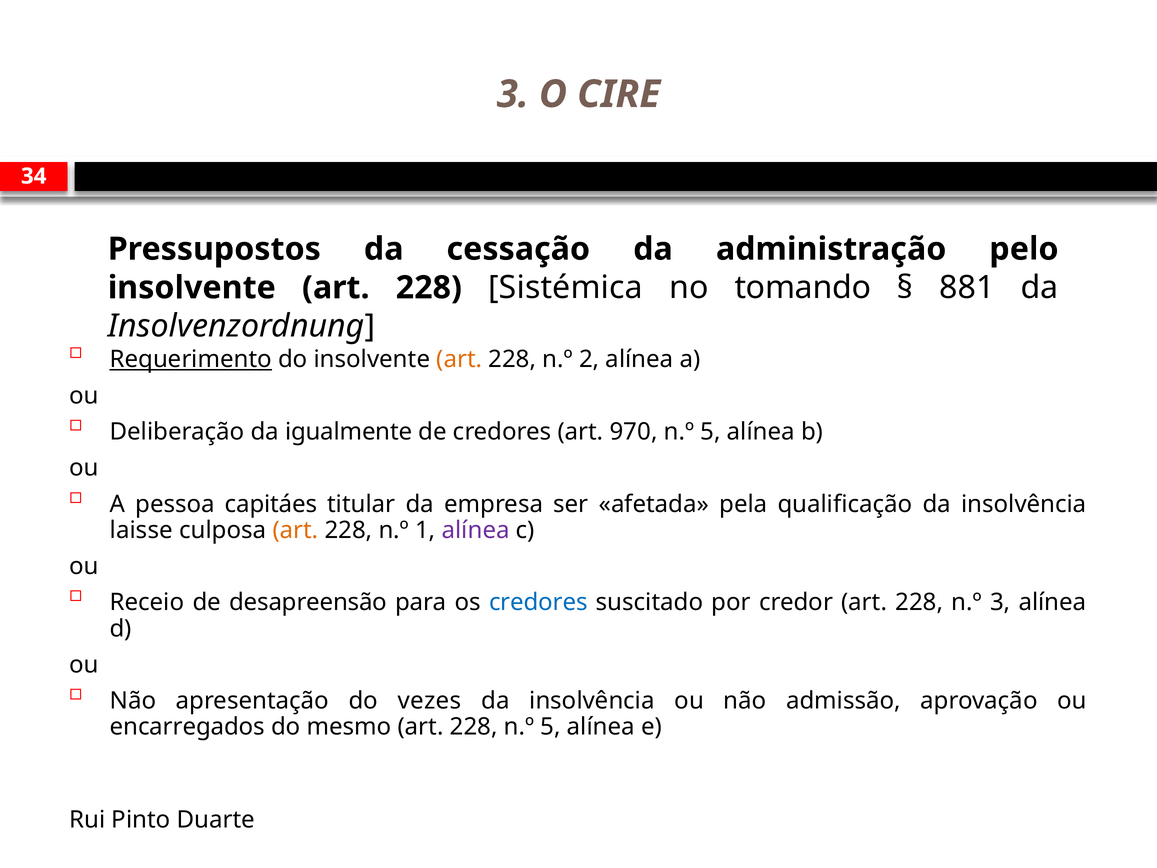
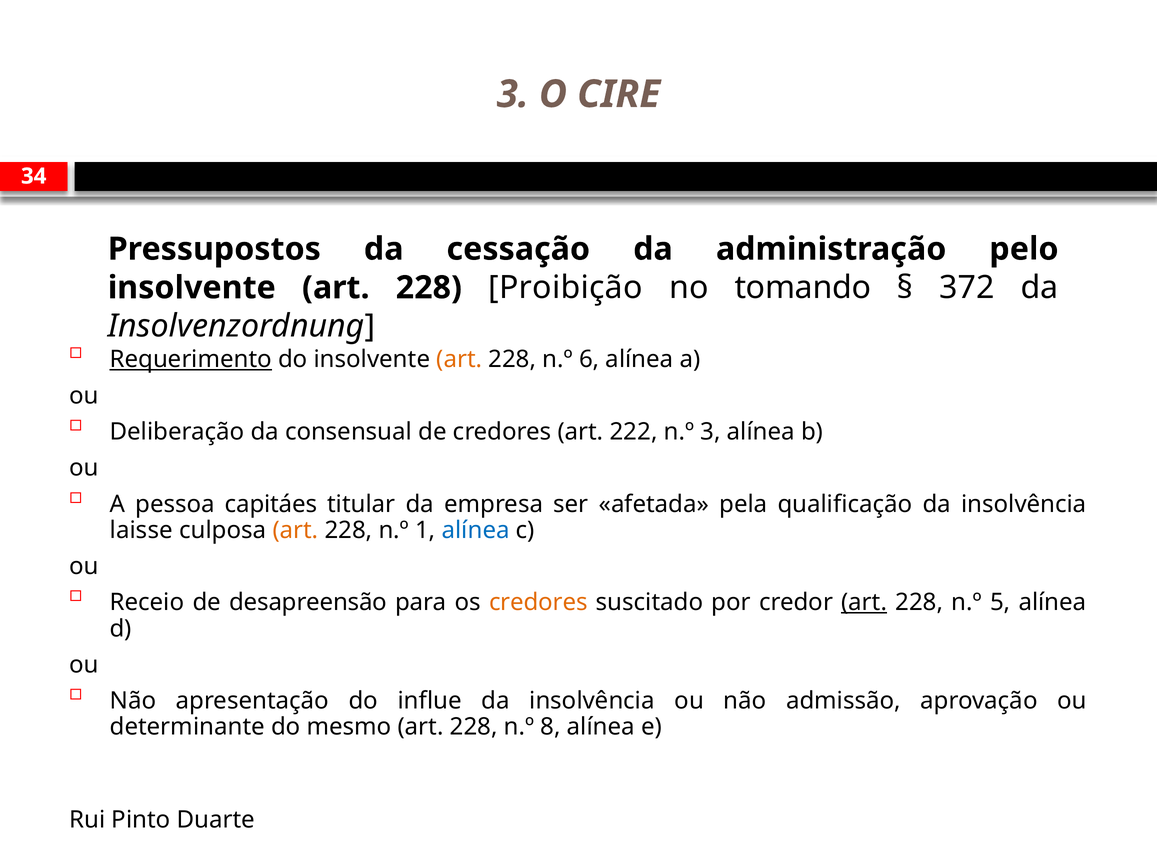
Sistémica: Sistémica -> Proibição (565, 288)
881: 881 -> 372 (967, 288)
2: 2 -> 6 (589, 359)
igualmente: igualmente -> consensual (349, 432)
970: 970 -> 222 (634, 432)
5: 5 -> 3 (711, 432)
alínea colour: purple -> blue (476, 530)
credores colour: blue -> orange (538, 602)
art underline: none -> present (864, 602)
n.º 3: 3 -> 5 (1000, 602)
vezes: vezes -> influe (430, 701)
encarregados: encarregados -> determinante (187, 727)
228 n.º 5: 5 -> 8 (551, 727)
